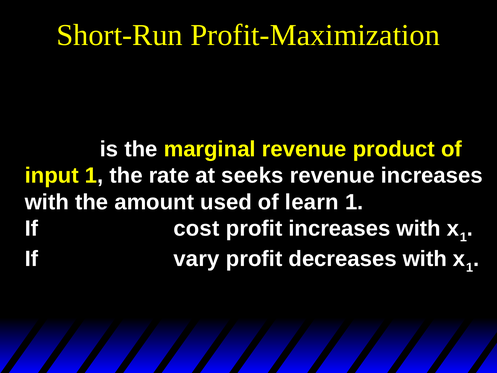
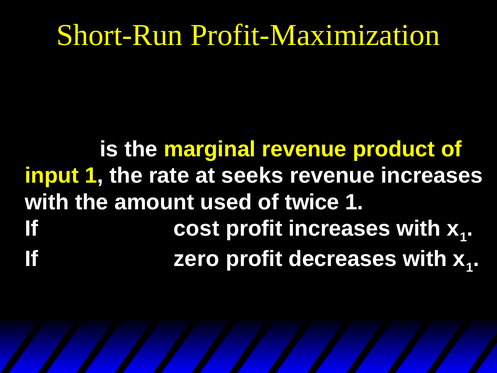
learn: learn -> twice (312, 202)
vary: vary -> zero (196, 259)
